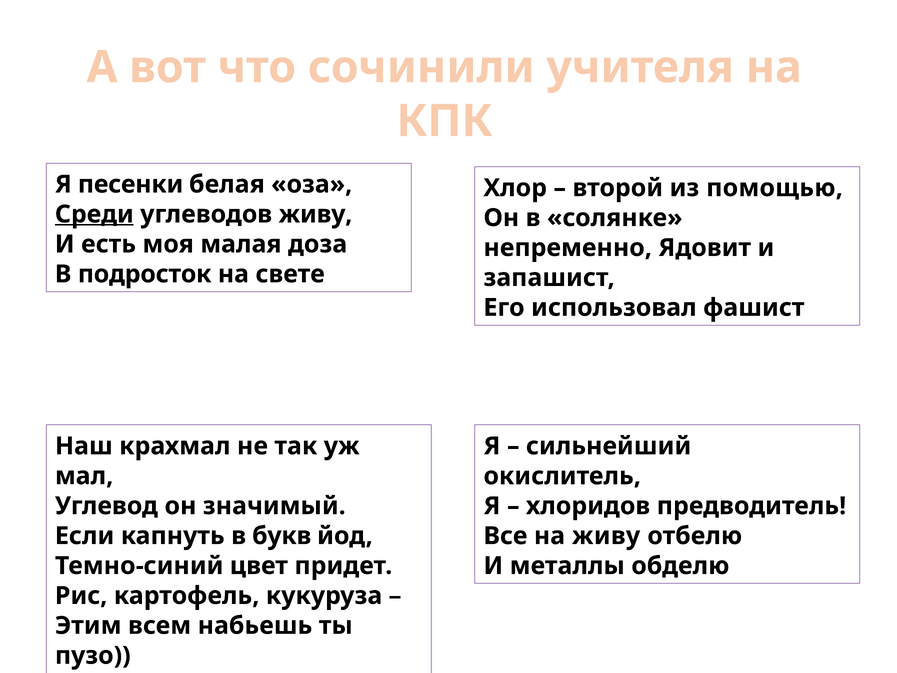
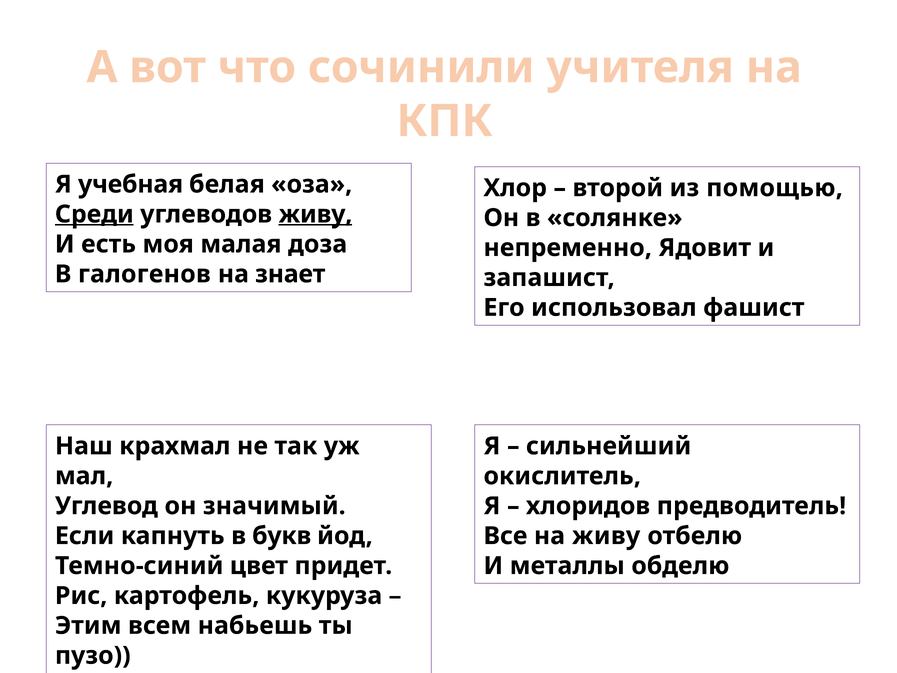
песенки: песенки -> учебная (131, 184)
живу underline: none -> present (315, 214)
подросток: подросток -> галогенов (144, 274)
свете: свете -> знает (290, 274)
